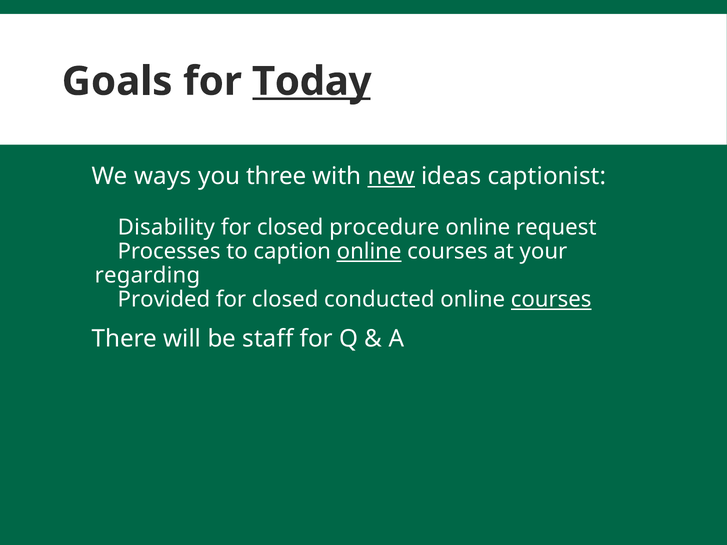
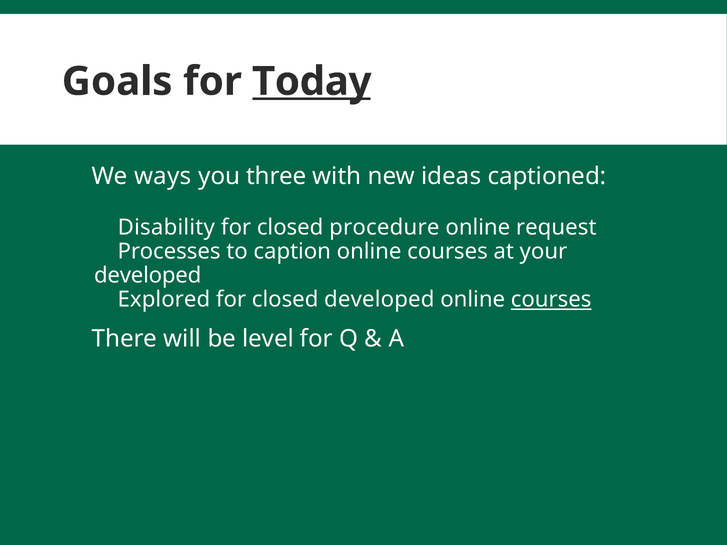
new underline: present -> none (391, 177)
captionist: captionist -> captioned (547, 177)
online underline: present -> none (369, 252)
regarding: regarding -> developed (148, 276)
Provided: Provided -> Explored (164, 300)
closed conducted: conducted -> developed (379, 300)
staff: staff -> level (268, 339)
